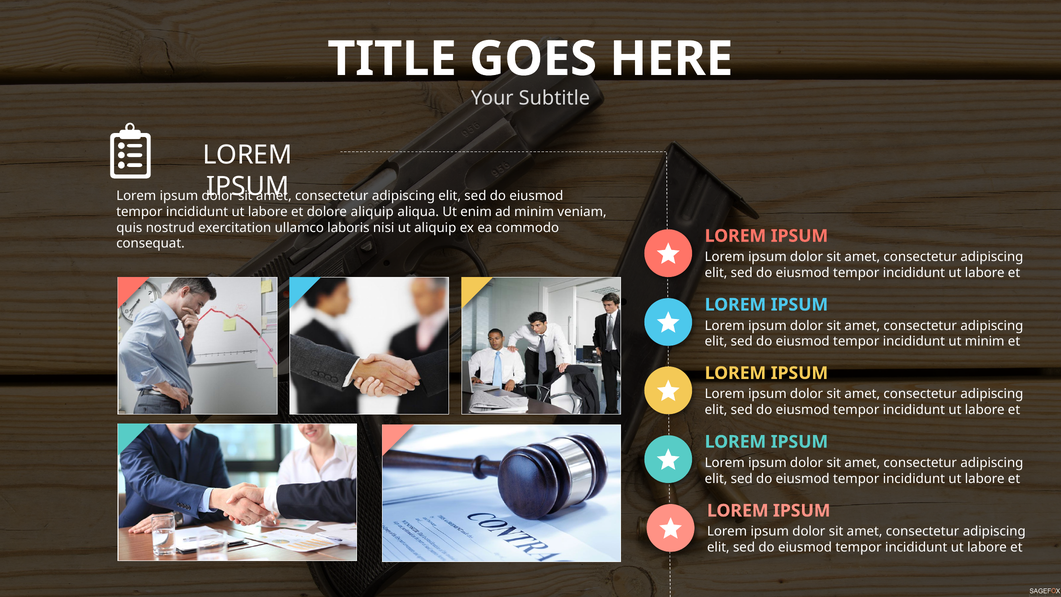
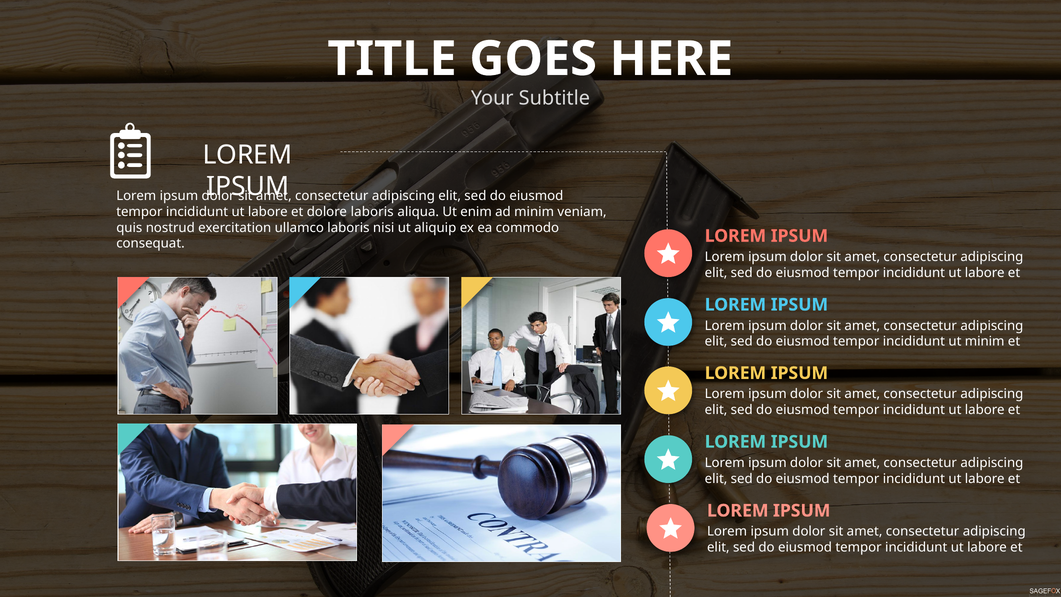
dolore aliquip: aliquip -> laboris (372, 212)
